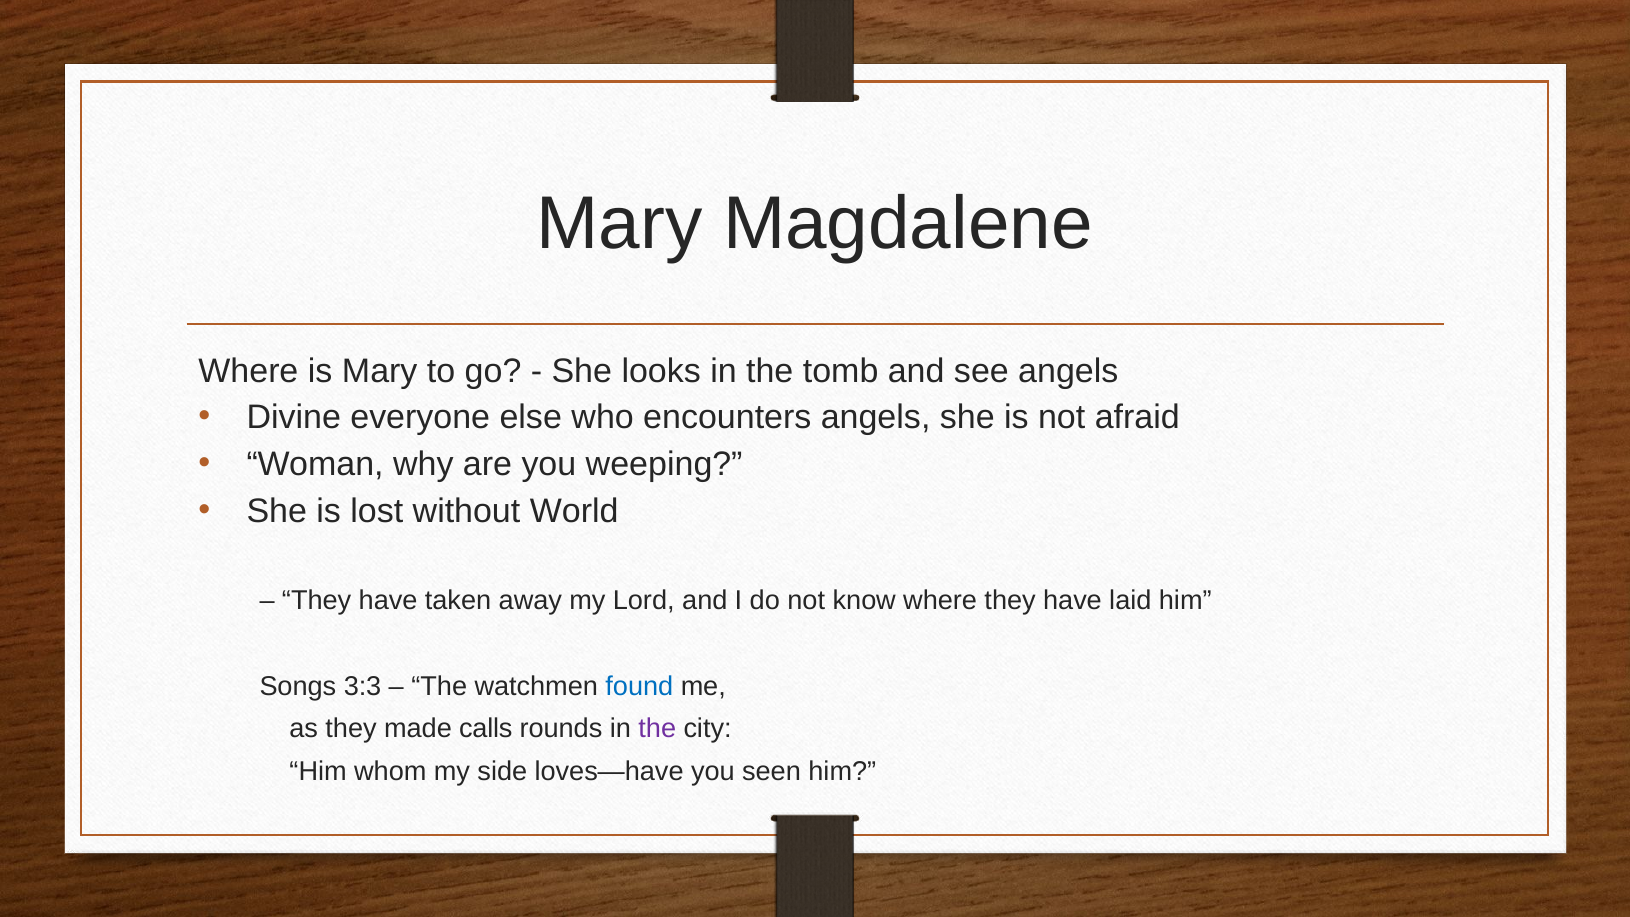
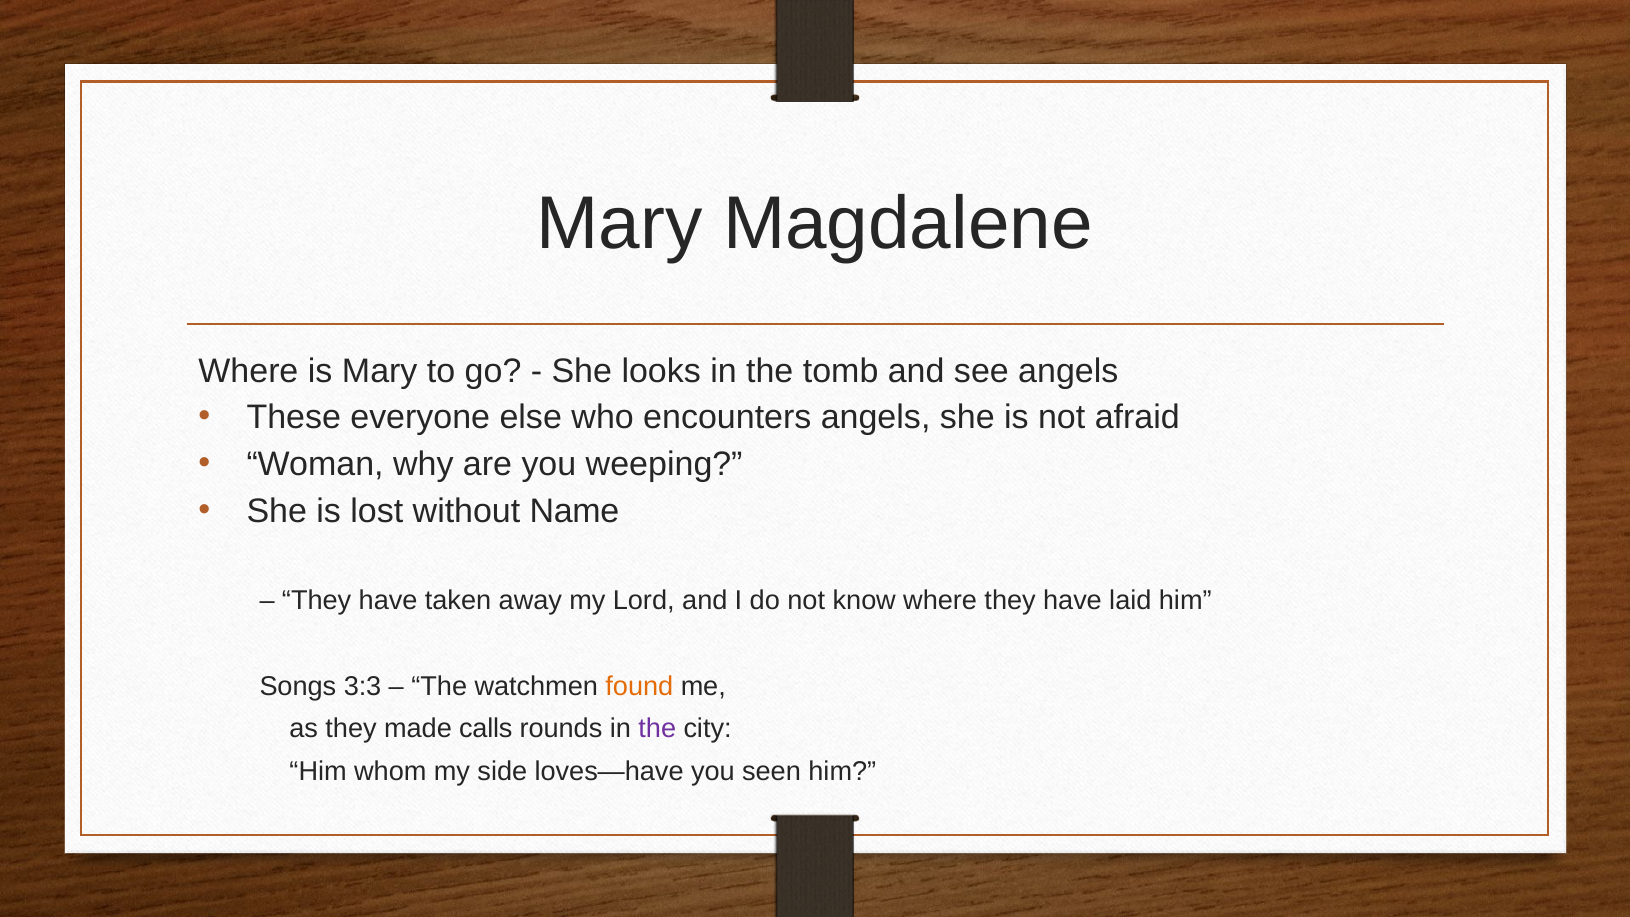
Divine: Divine -> These (294, 418)
World: World -> Name (574, 511)
found colour: blue -> orange (639, 686)
